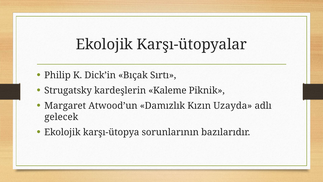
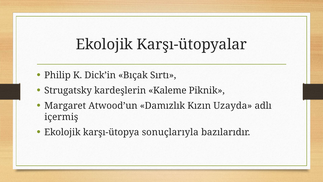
gelecek: gelecek -> içermiş (61, 117)
sorunlarının: sorunlarının -> sonuçlarıyla (170, 132)
